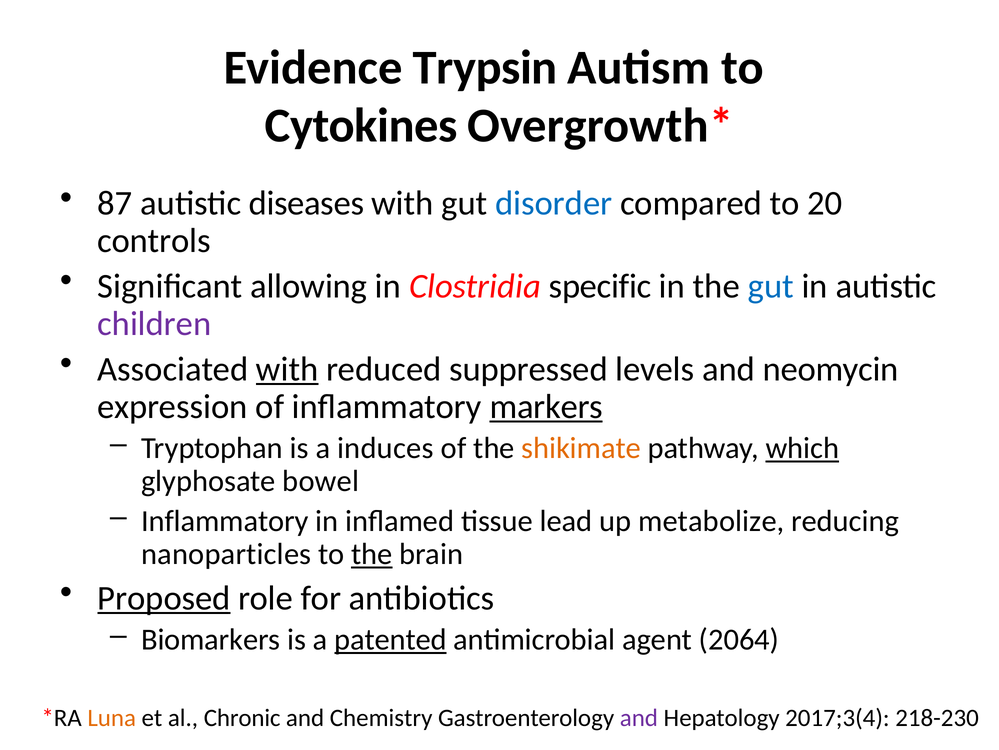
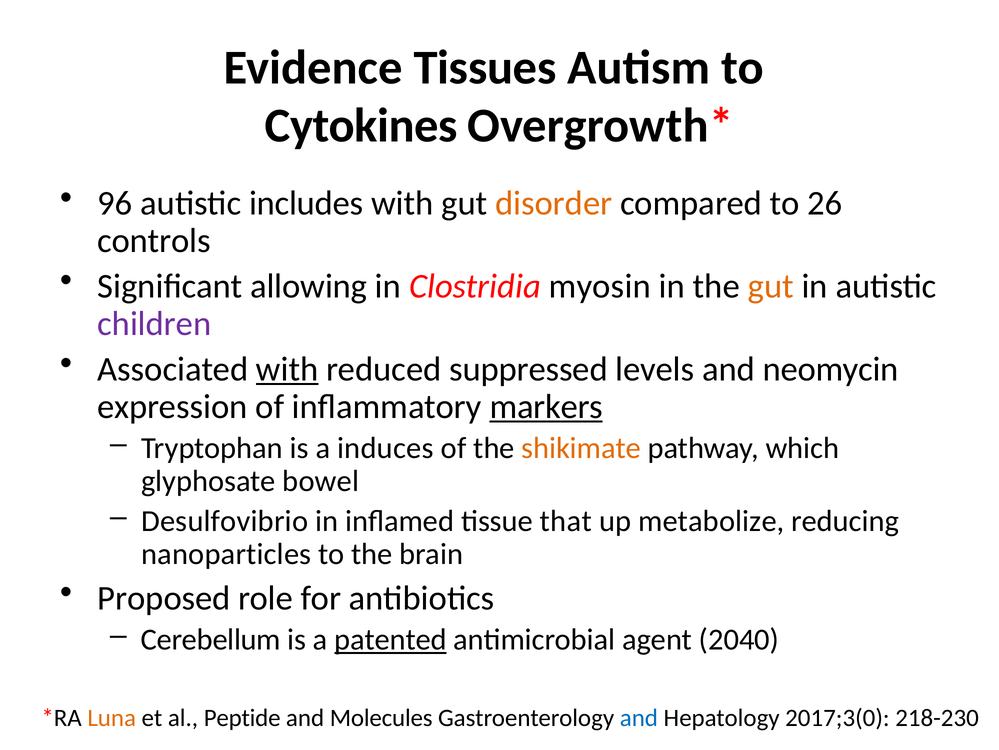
Trypsin: Trypsin -> Tissues (485, 68)
87: 87 -> 96 (115, 203)
diseases: diseases -> includes (306, 203)
disorder colour: blue -> orange (554, 203)
20: 20 -> 26 (825, 203)
specific: specific -> myosin (600, 286)
gut colour: blue -> orange (771, 286)
which underline: present -> none (802, 448)
Inflammatory: Inflammatory -> Desulfovibrio (225, 521)
lead: lead -> that (566, 521)
the underline: present -> none (372, 554)
Proposed underline: present -> none (164, 598)
Biomarkers: Biomarkers -> Cerebellum (211, 639)
2064: 2064 -> 2040 (739, 639)
Chronic: Chronic -> Peptide (242, 717)
Chemistry: Chemistry -> Molecules (381, 717)
and colour: purple -> blue (639, 717)
2017;3(4: 2017;3(4 -> 2017;3(0 (837, 717)
